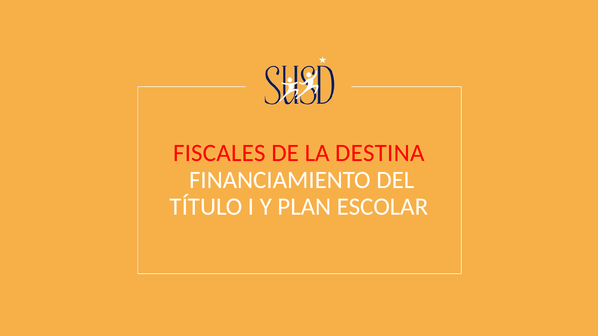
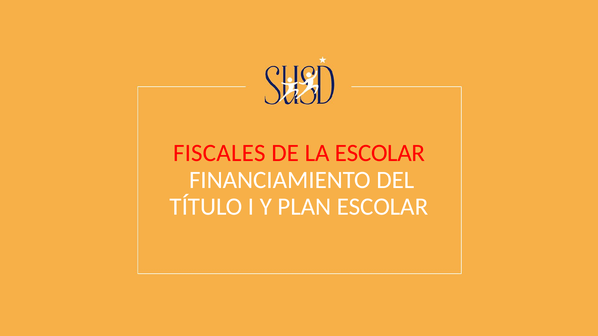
LA DESTINA: DESTINA -> ESCOLAR (380, 153)
